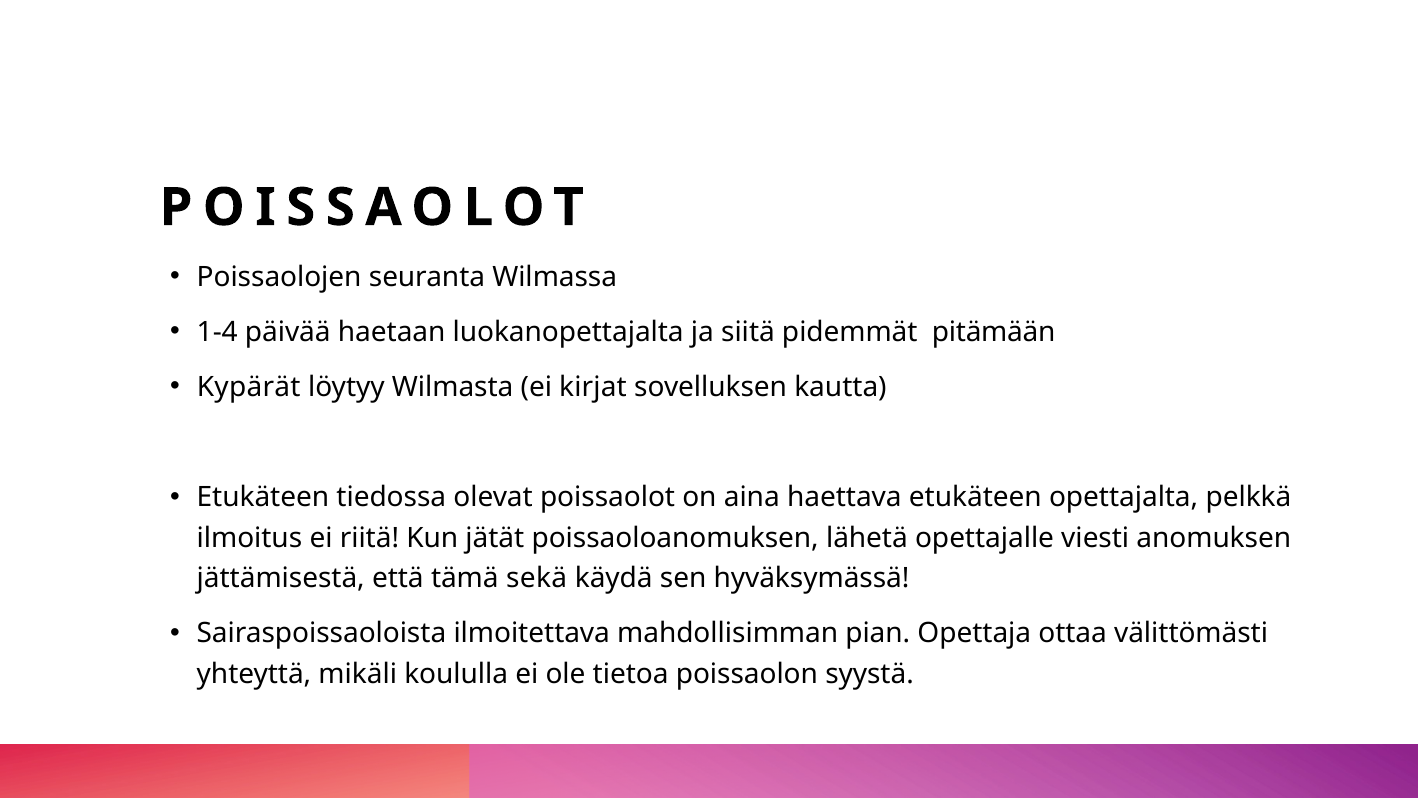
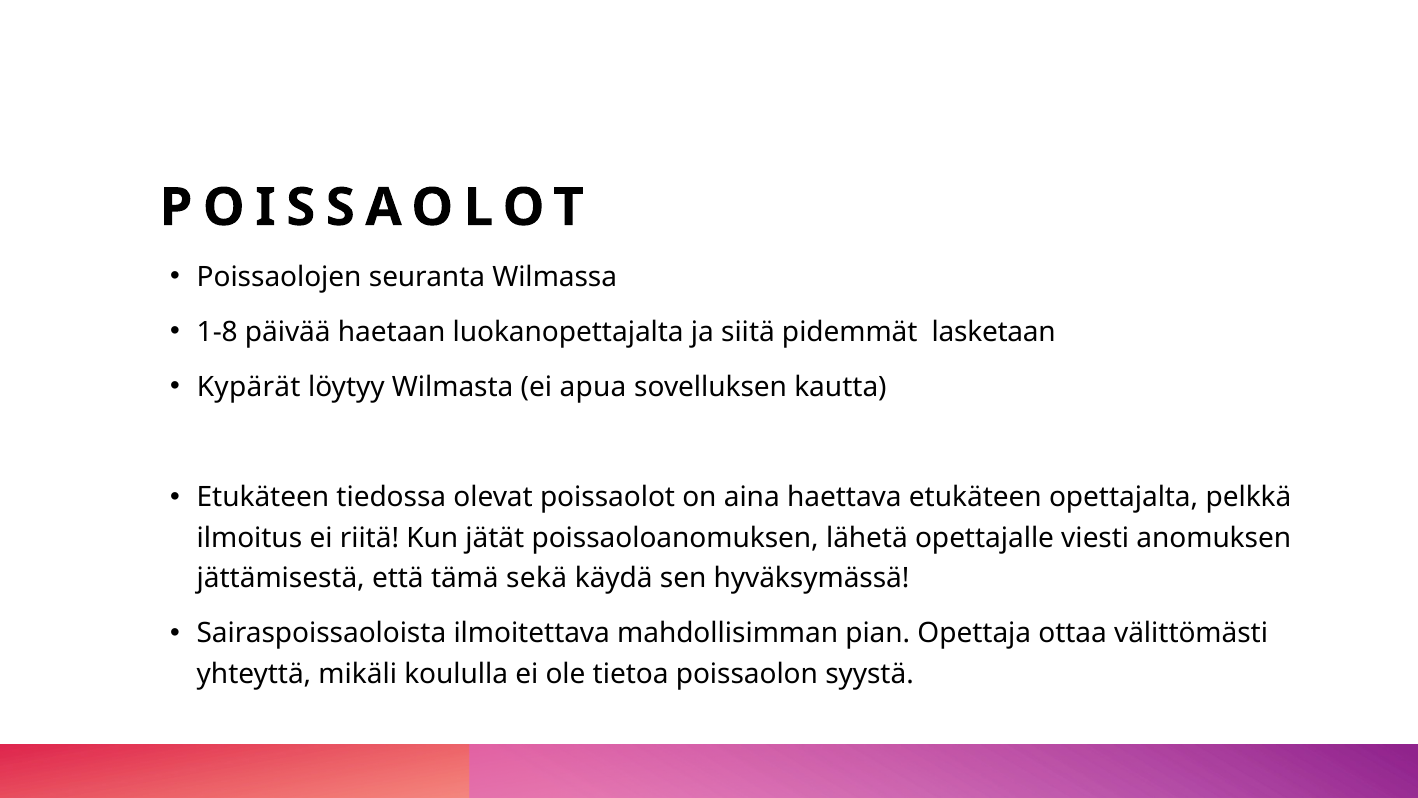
1-4: 1-4 -> 1-8 (217, 332)
pitämään: pitämään -> lasketaan (994, 332)
kirjat: kirjat -> apua (593, 387)
